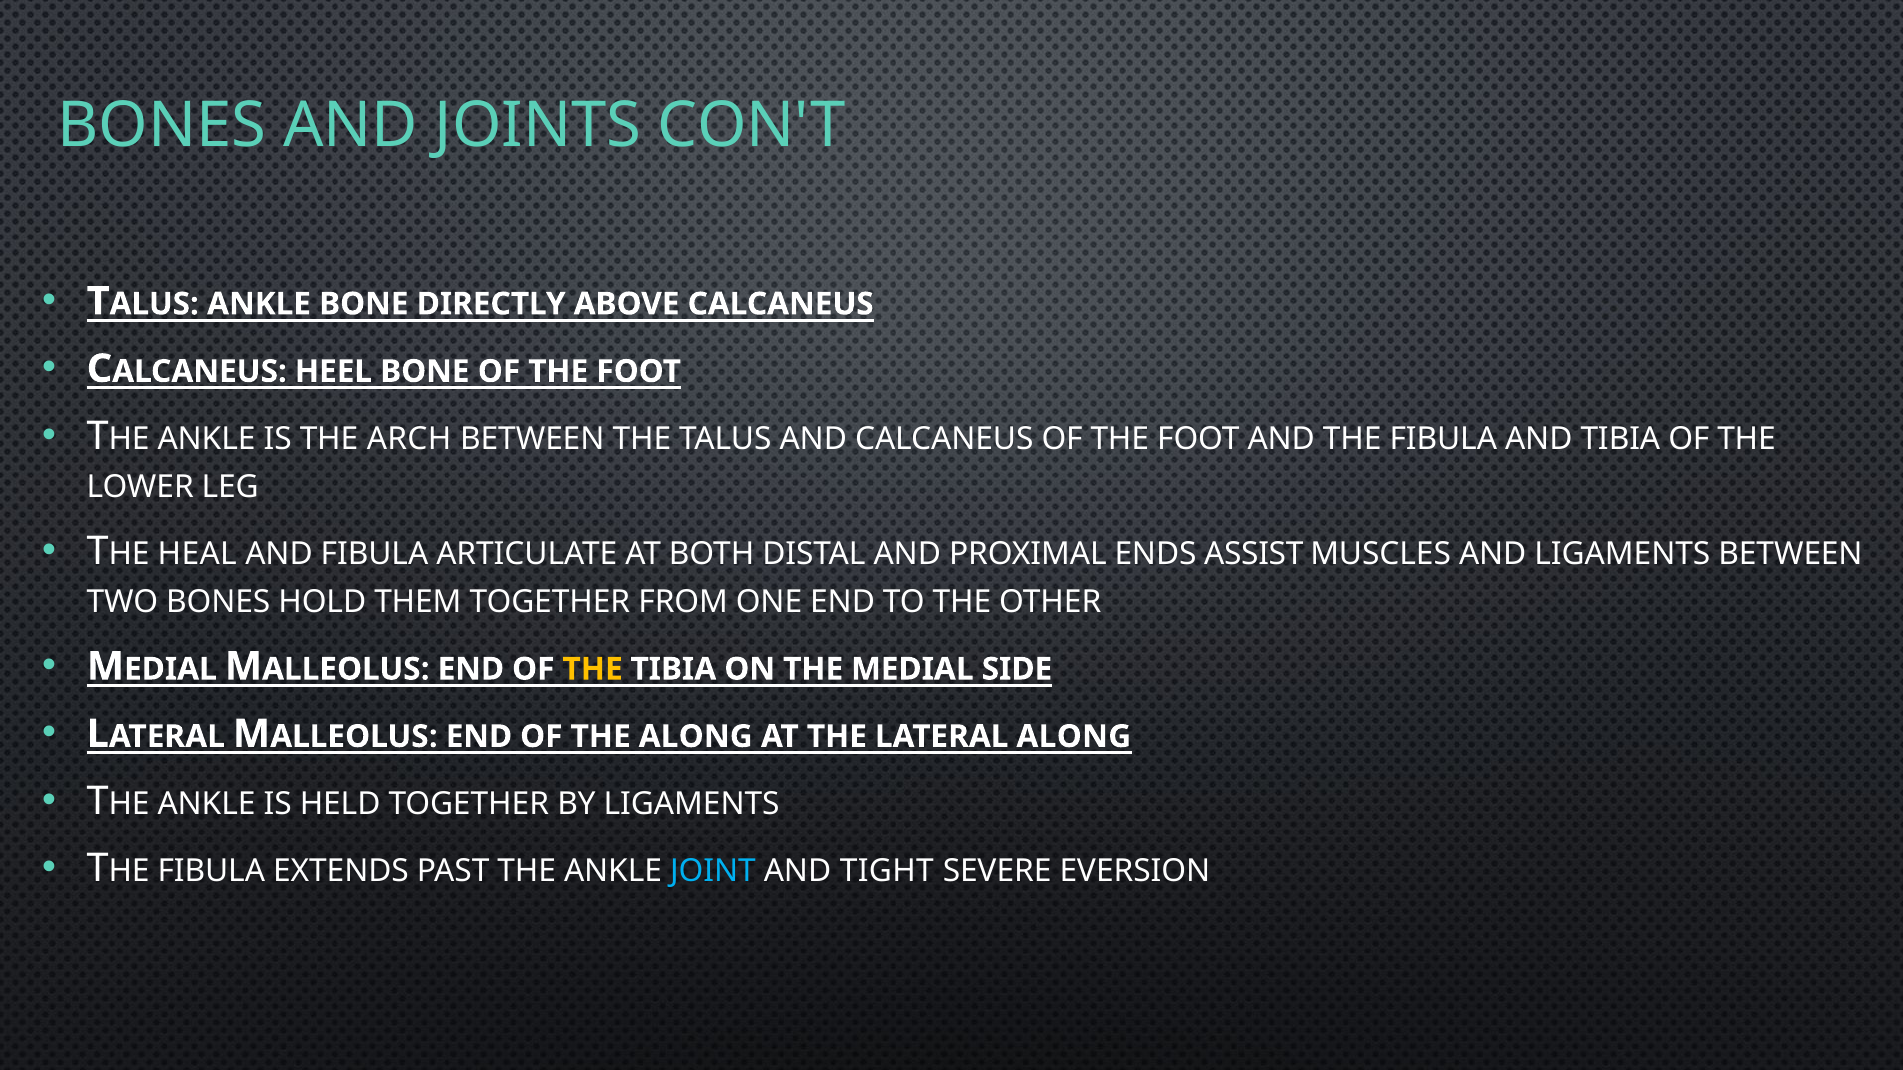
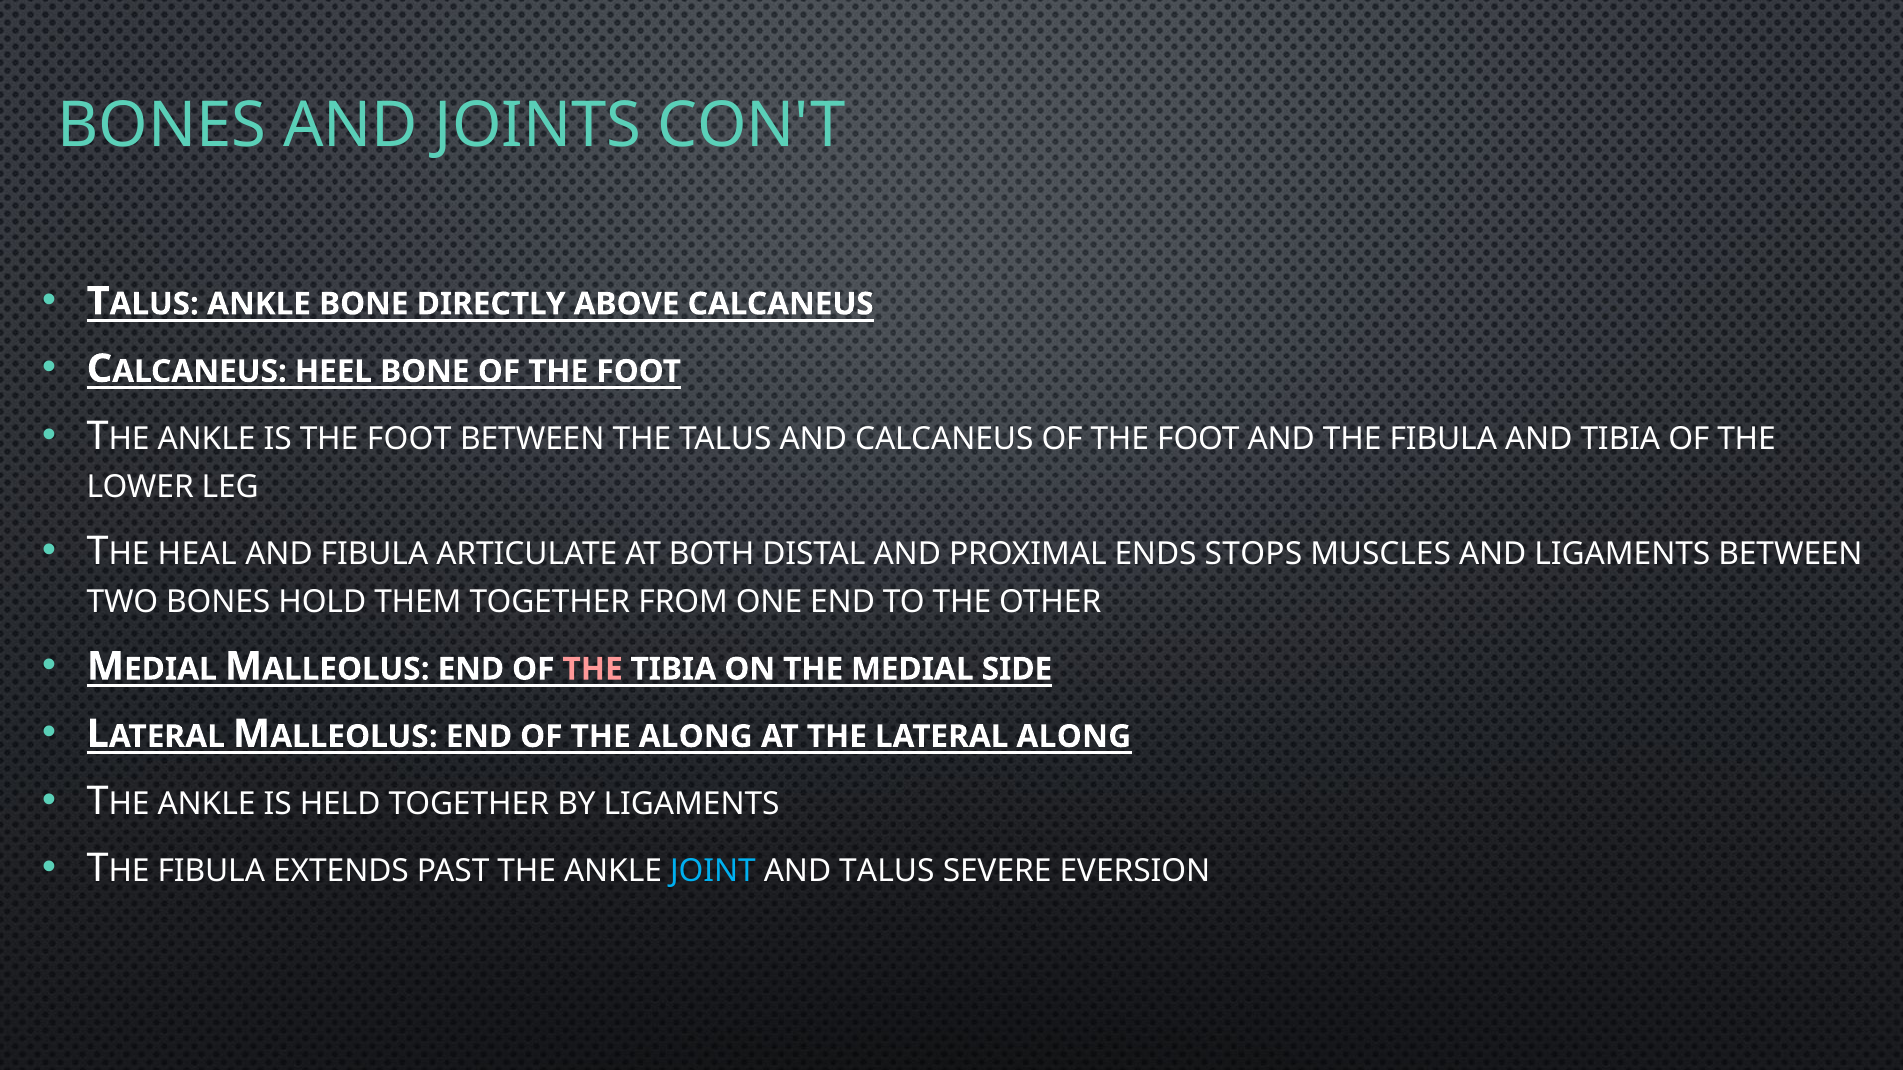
IS THE ARCH: ARCH -> FOOT (409, 439)
ASSIST: ASSIST -> STOPS (1254, 554)
THE colour: yellow -> pink (593, 669)
AND TIGHT: TIGHT -> TALUS (887, 872)
